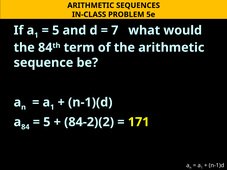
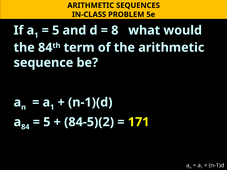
7: 7 -> 8 (115, 30)
84-2)(2: 84-2)(2 -> 84-5)(2 (89, 122)
